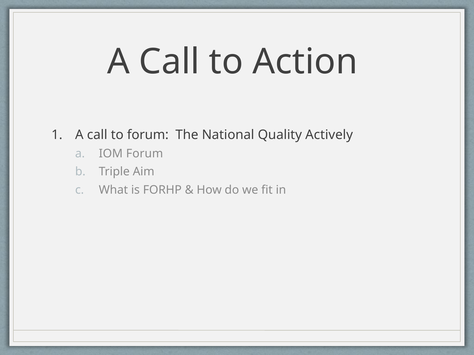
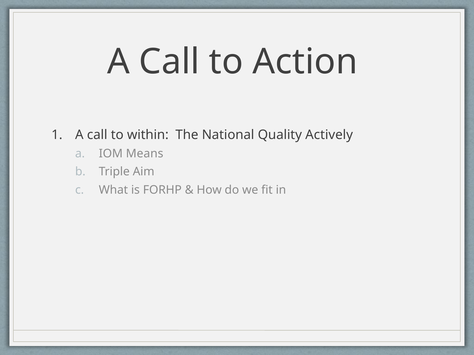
to forum: forum -> within (148, 135)
IOM Forum: Forum -> Means (145, 154)
